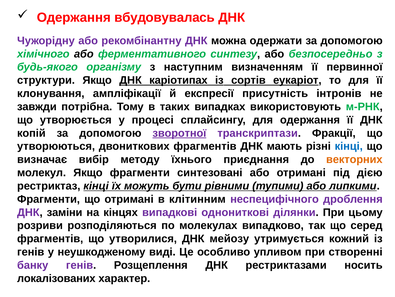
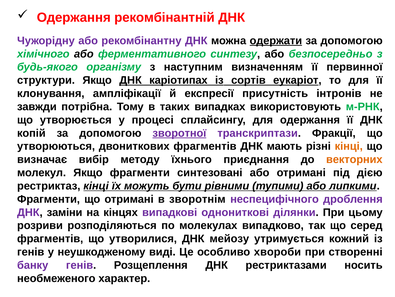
вбудовувалась: вбудовувалась -> рекомбінантній (165, 18)
одержати underline: none -> present (276, 41)
кінці colour: blue -> orange (349, 146)
клітинним: клітинним -> зворотнім (197, 199)
упливом: упливом -> хвороби (277, 251)
локалізованих: локалізованих -> необмеженого (56, 278)
